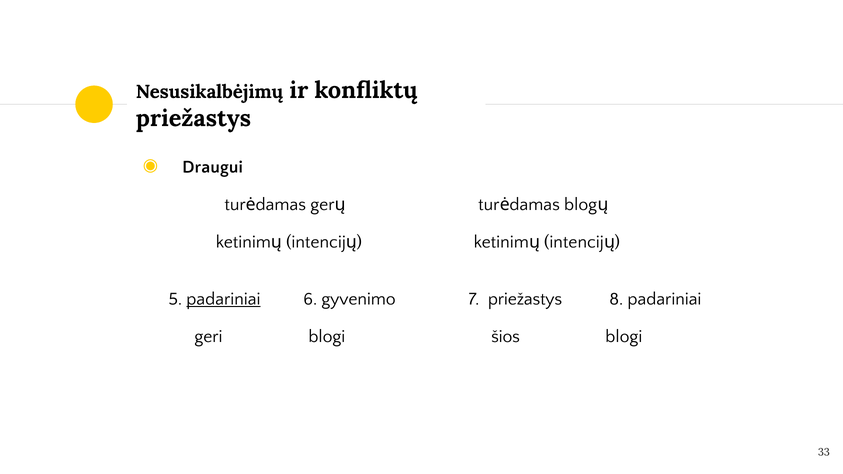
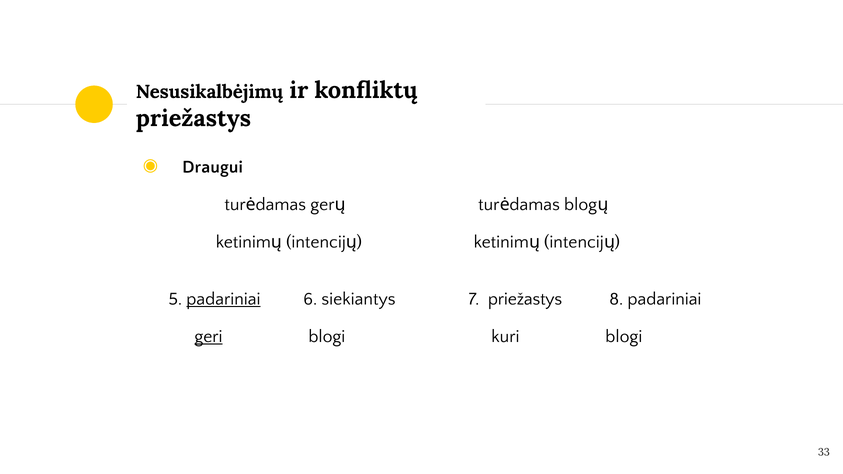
gyvenimo: gyvenimo -> siekiantys (358, 299)
geri underline: none -> present (208, 337)
šios: šios -> kuri (505, 337)
